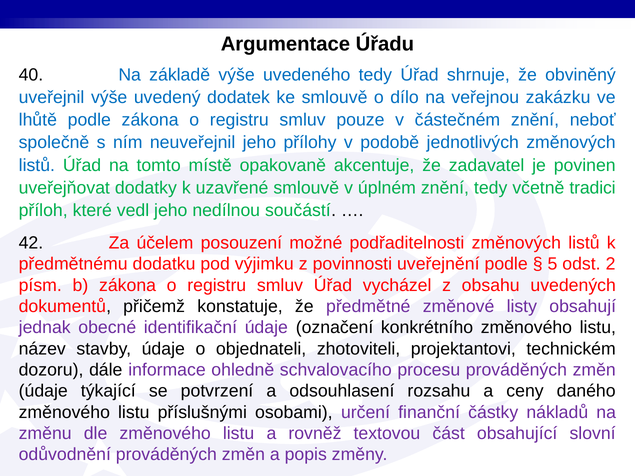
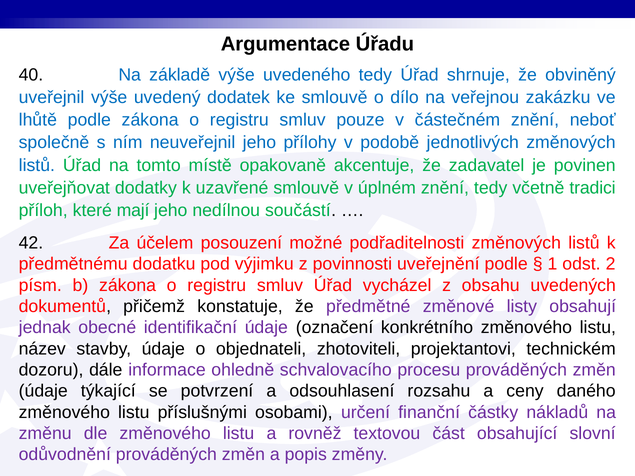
vedl: vedl -> mají (133, 211)
5: 5 -> 1 (552, 264)
